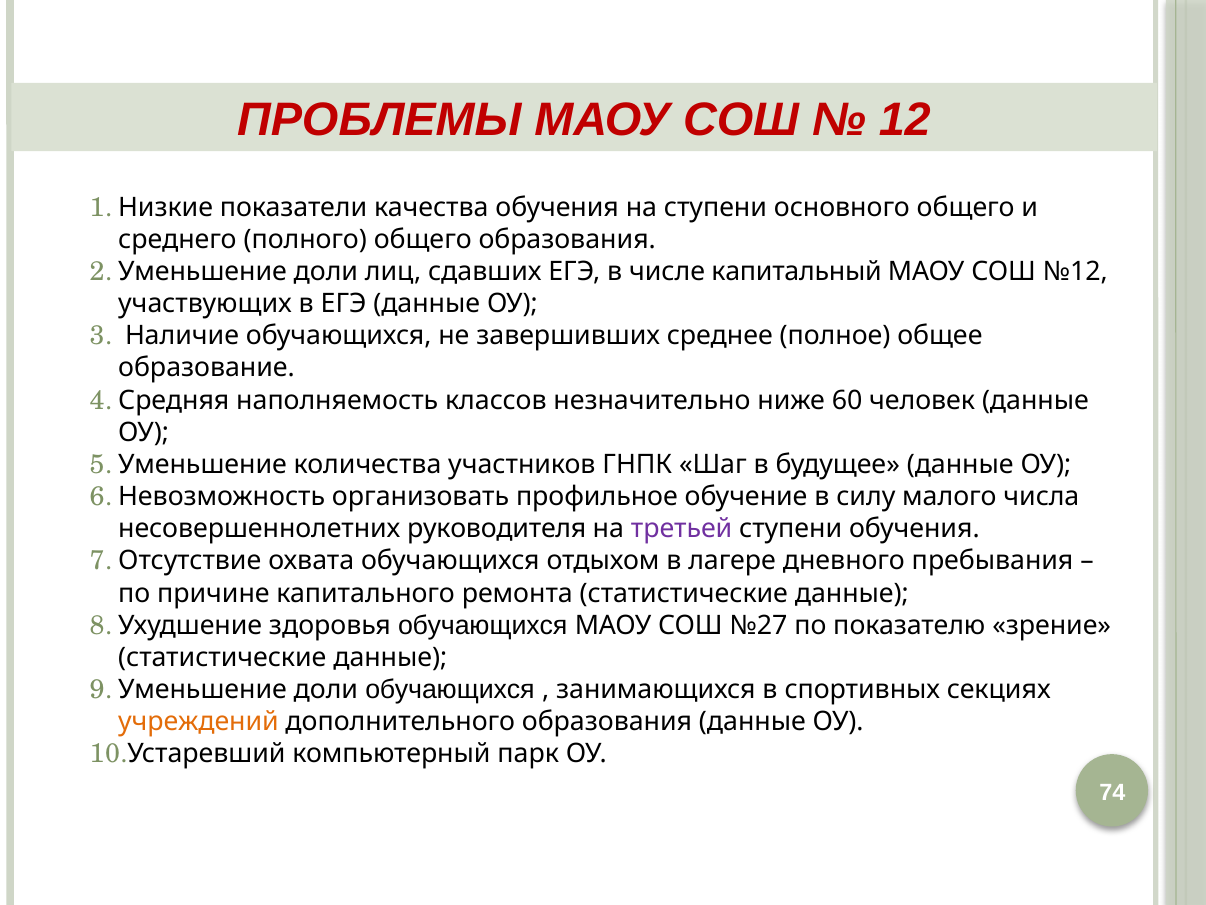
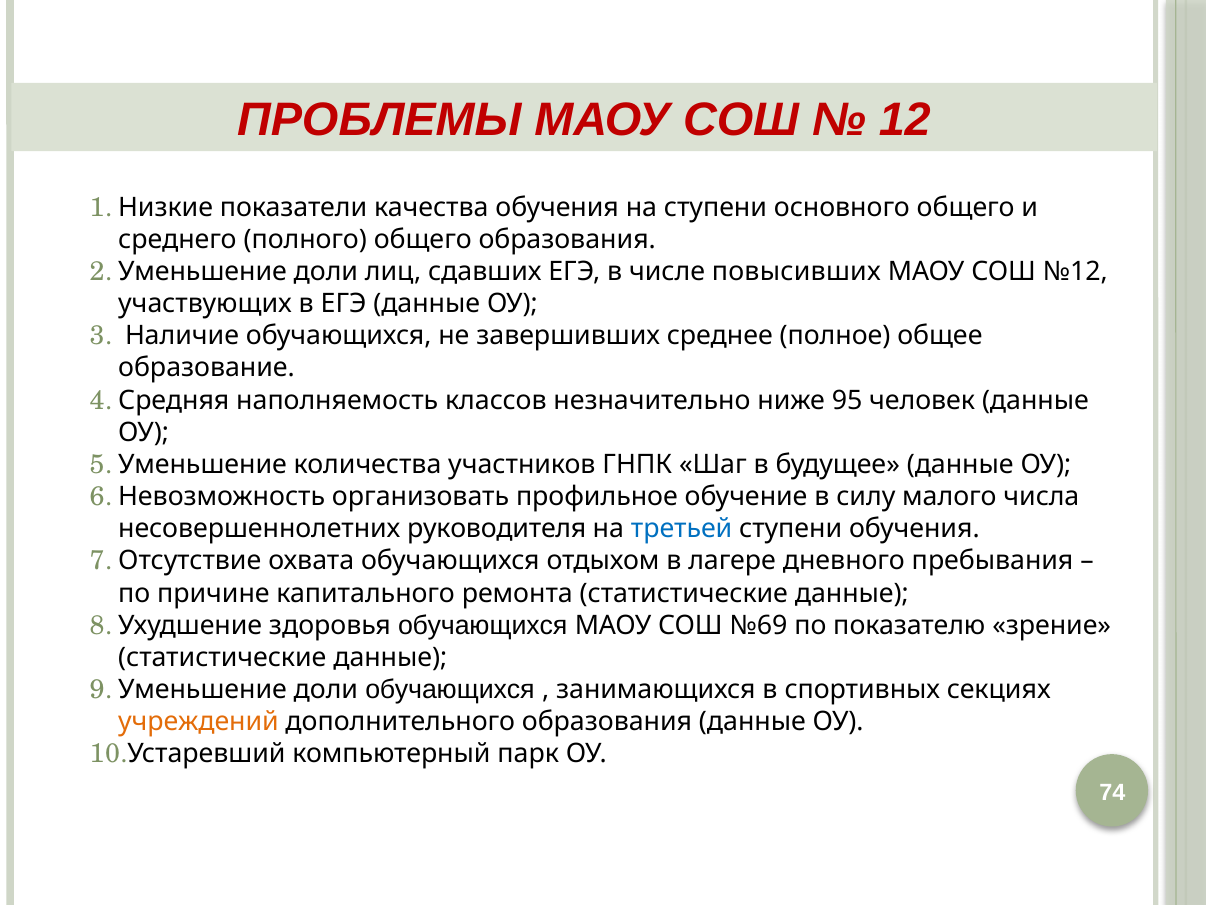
капитальный: капитальный -> повысивших (796, 271)
60: 60 -> 95 (847, 400)
третьей colour: purple -> blue (682, 529)
№27: №27 -> №69 (759, 625)
